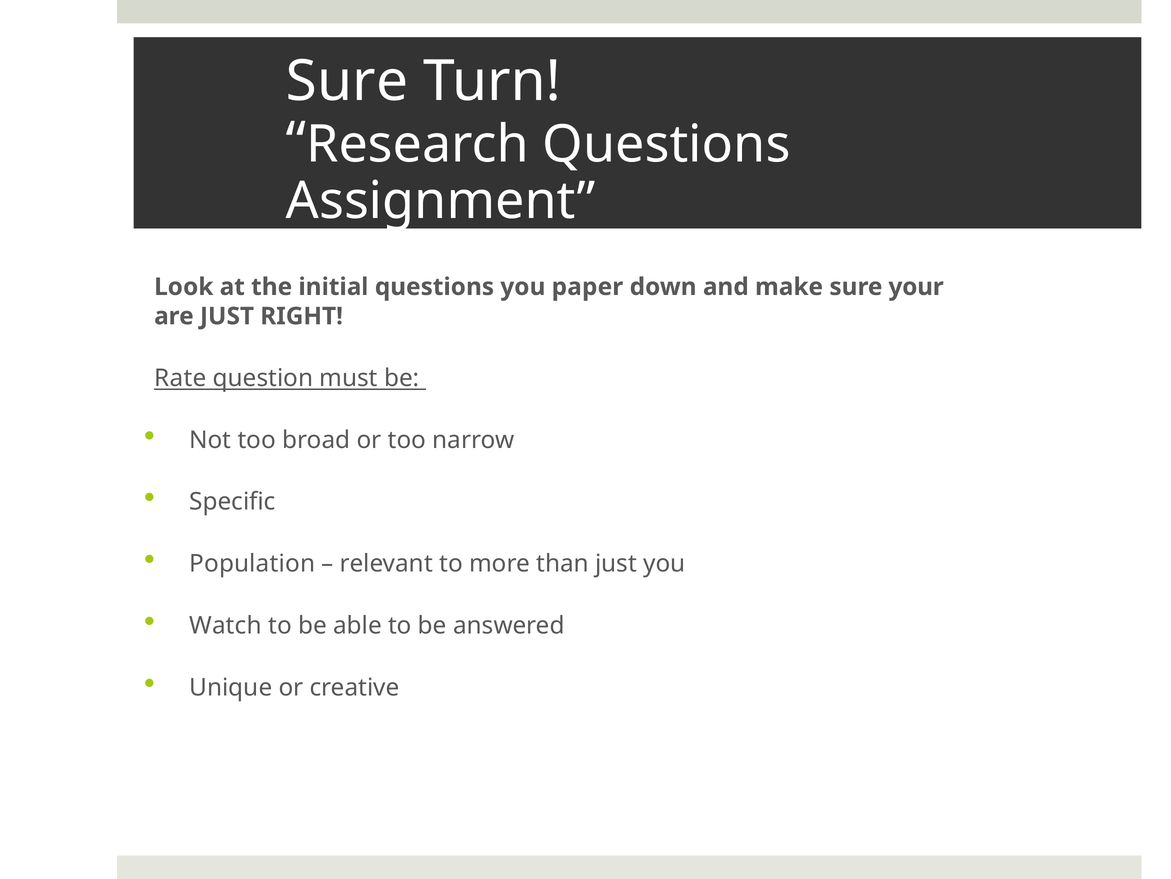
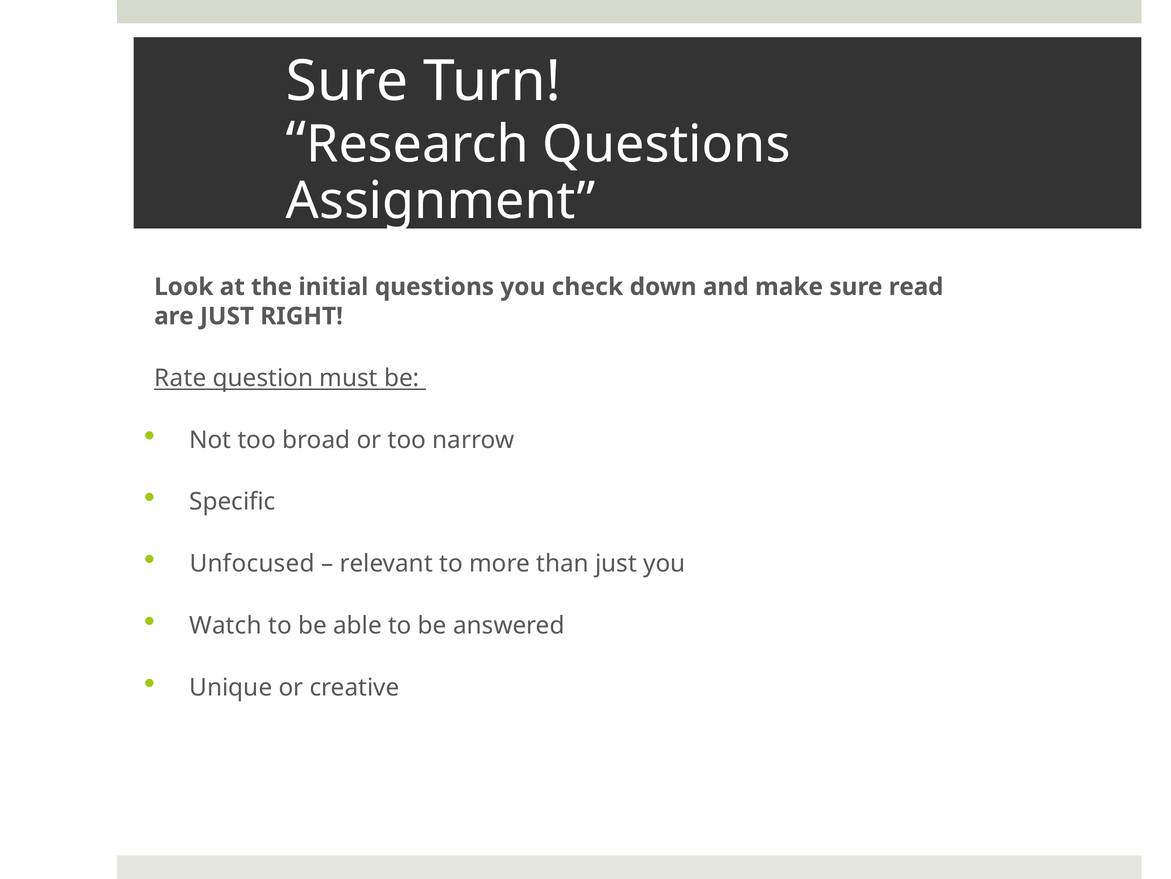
paper: paper -> check (587, 287)
your: your -> read (916, 287)
Population: Population -> Unfocused (252, 563)
